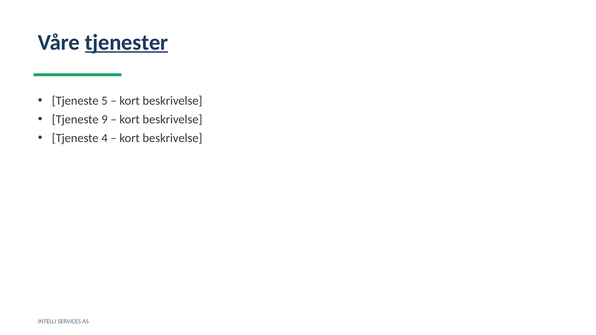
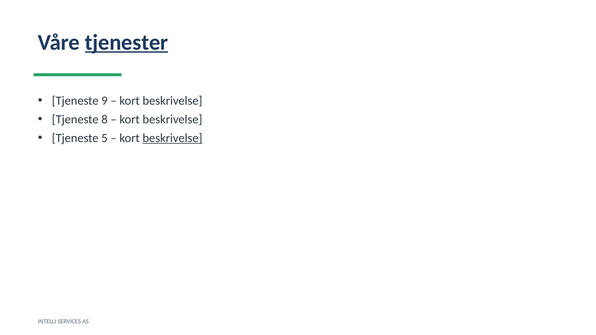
5: 5 -> 9 (104, 101)
9: 9 -> 8 (104, 120)
4: 4 -> 5 (104, 138)
beskrivelse underline: none -> present (172, 138)
